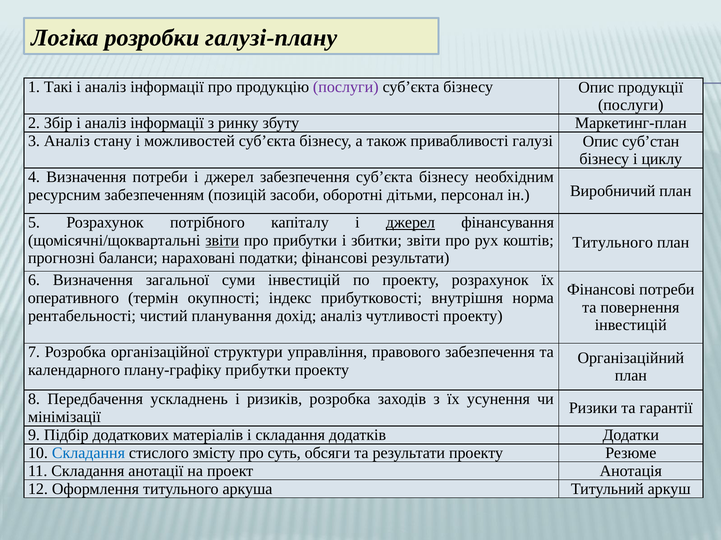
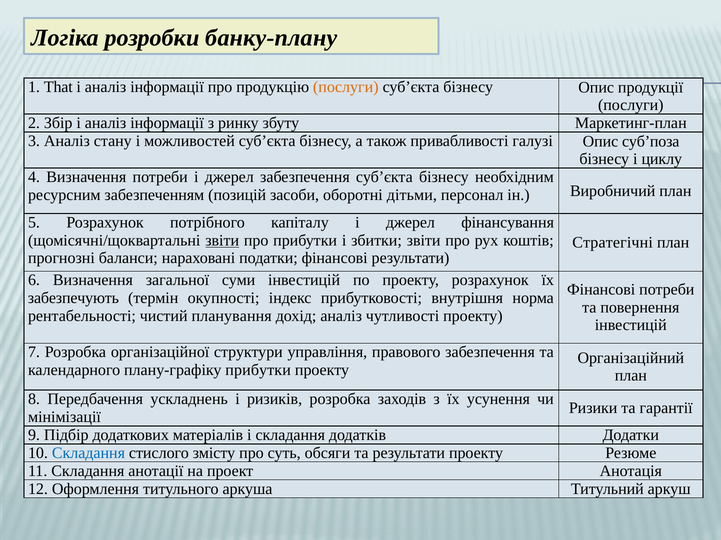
галузі-плану: галузі-плану -> банку-плану (271, 38)
Такі: Такі -> That (58, 87)
послуги colour: purple -> orange (346, 87)
суб’стан: суб’стан -> суб’поза (651, 141)
джерел underline: present -> none (410, 223)
Титульного: Титульного -> Стратегічні (613, 243)
оперативного: оперативного -> забезпечують (73, 298)
